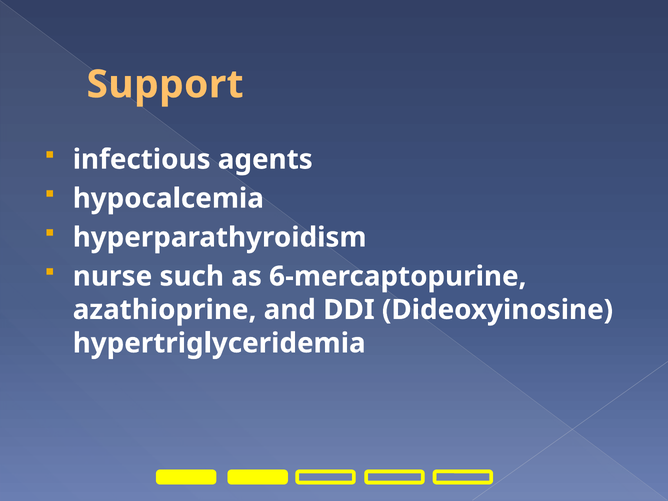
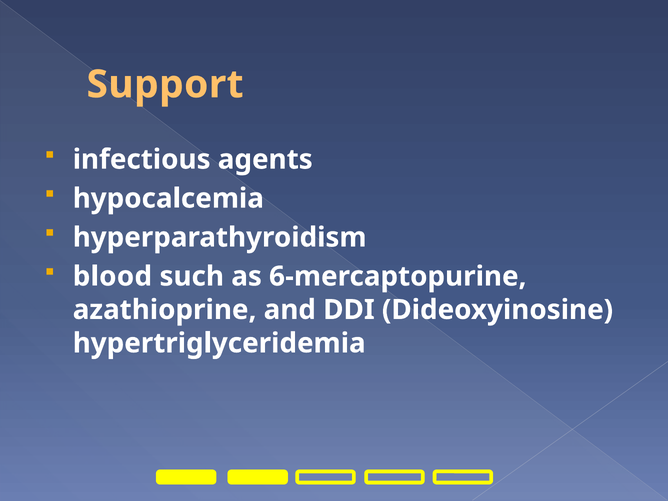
nurse: nurse -> blood (112, 276)
